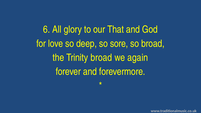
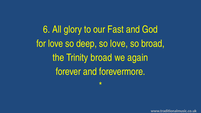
That: That -> Fast (116, 29)
so sore: sore -> love (119, 44)
